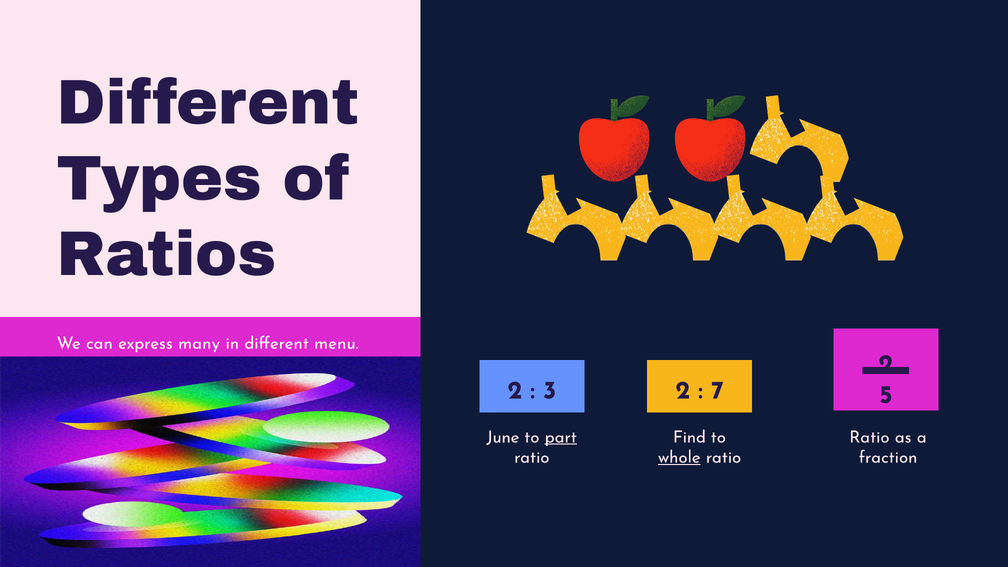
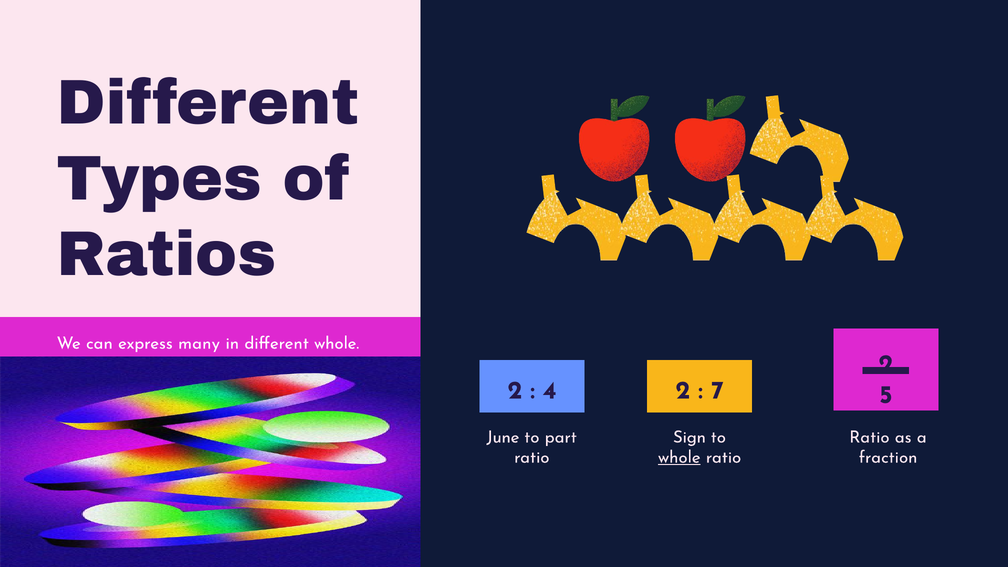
different menu: menu -> whole (337, 343)
3: 3 -> 4 (550, 390)
part underline: present -> none (561, 437)
Find: Find -> Sign (689, 437)
